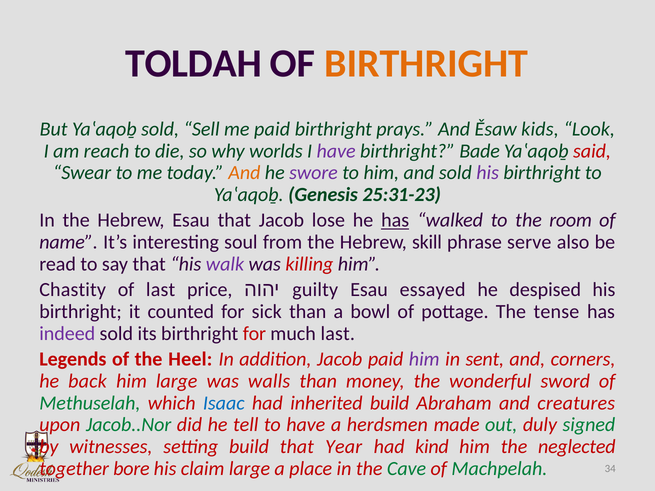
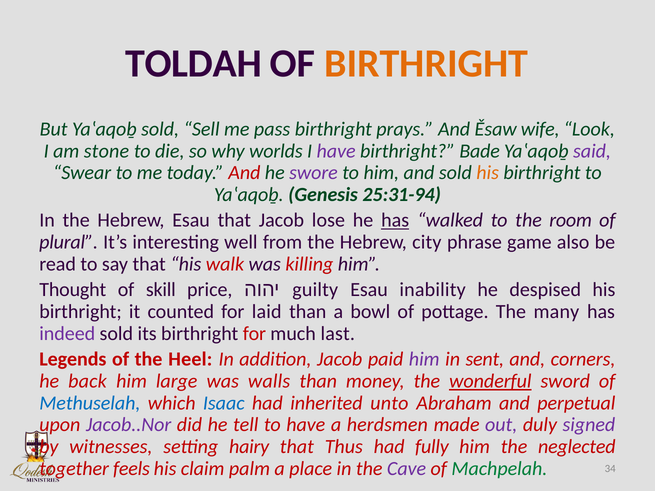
me paid: paid -> pass (272, 129)
kids: kids -> wife (540, 129)
reach: reach -> stone (106, 151)
said colour: red -> purple (592, 151)
And colour: orange -> red (244, 173)
his colour: purple -> orange (488, 173)
25:31-23: 25:31-23 -> 25:31-94 (402, 195)
name: name -> plural (69, 242)
soul: soul -> well (241, 242)
skill: skill -> city (427, 242)
serve: serve -> game (529, 242)
walk colour: purple -> red (225, 264)
Chastity: Chastity -> Thought (73, 290)
of last: last -> skill (161, 290)
essayed: essayed -> inability (433, 290)
sick: sick -> laid (267, 312)
tense: tense -> many (556, 312)
wonderful underline: none -> present (490, 381)
Methuselah colour: green -> blue (90, 403)
inherited build: build -> unto (389, 403)
creatures: creatures -> perpetual (576, 403)
Jacob..Nor colour: green -> purple (129, 425)
out colour: green -> purple (501, 425)
signed colour: green -> purple (589, 425)
setting build: build -> hairy (249, 447)
Year: Year -> Thus (344, 447)
kind: kind -> fully (432, 447)
bore: bore -> feels (131, 469)
claim large: large -> palm (249, 469)
Cave colour: green -> purple (407, 469)
